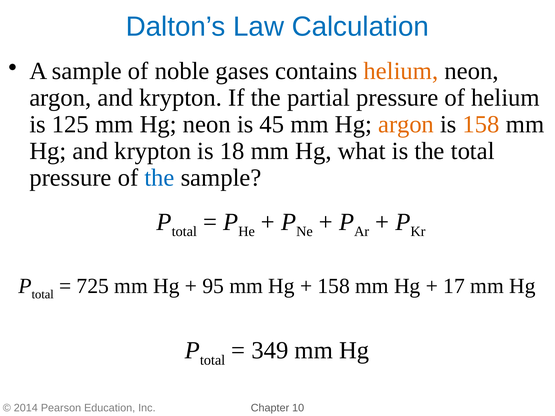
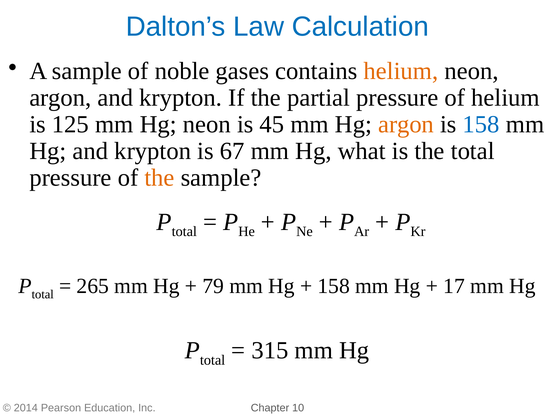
158 colour: orange -> blue (481, 125)
18: 18 -> 67 (232, 151)
the colour: blue -> orange (159, 178)
725: 725 -> 265 (93, 286)
95: 95 -> 79 (213, 286)
349: 349 -> 315 (270, 351)
